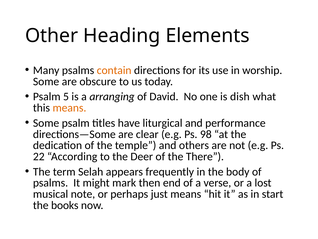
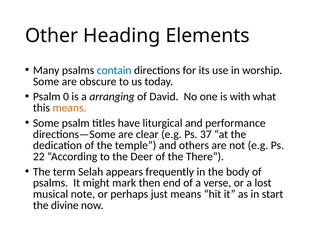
contain colour: orange -> blue (114, 70)
5: 5 -> 0 (66, 96)
dish: dish -> with (240, 96)
98: 98 -> 37 (206, 134)
books: books -> divine (65, 205)
